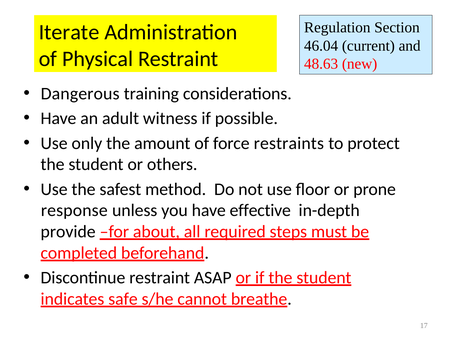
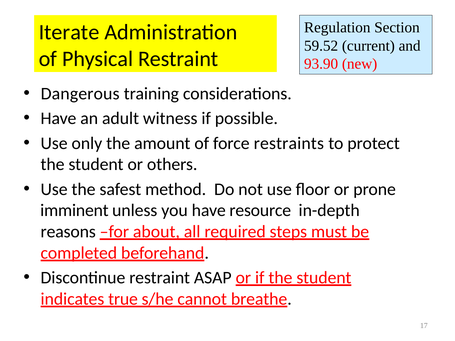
46.04: 46.04 -> 59.52 (321, 46)
48.63: 48.63 -> 93.90 (321, 64)
response: response -> imminent (74, 211)
effective: effective -> resource (260, 211)
provide: provide -> reasons (68, 232)
safe: safe -> true (123, 299)
